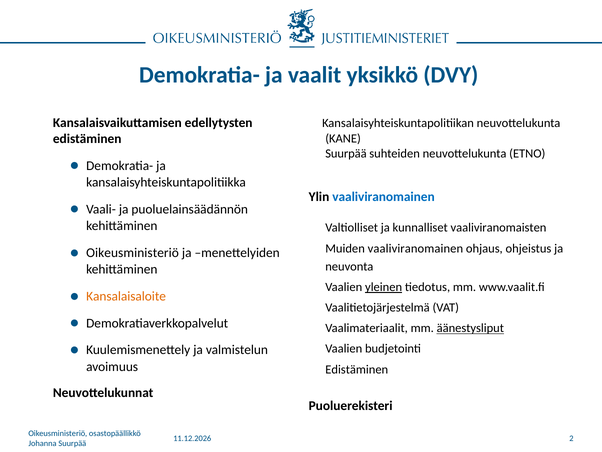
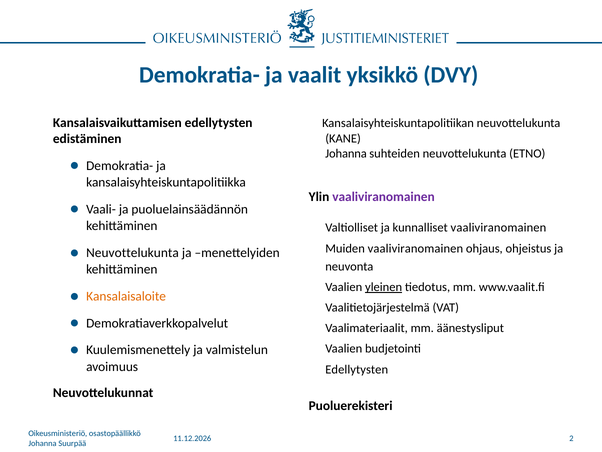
Suurpää: Suurpää -> Johanna (346, 153)
vaaliviranomainen colour: blue -> purple (383, 197)
kunnalliset vaaliviranomaisten: vaaliviranomaisten -> vaaliviranomainen (498, 228)
Oikeusministeriö: Oikeusministeriö -> Neuvottelukunta (133, 253)
äänestysliput underline: present -> none (470, 328)
Edistäminen: Edistäminen -> Edellytysten (357, 369)
